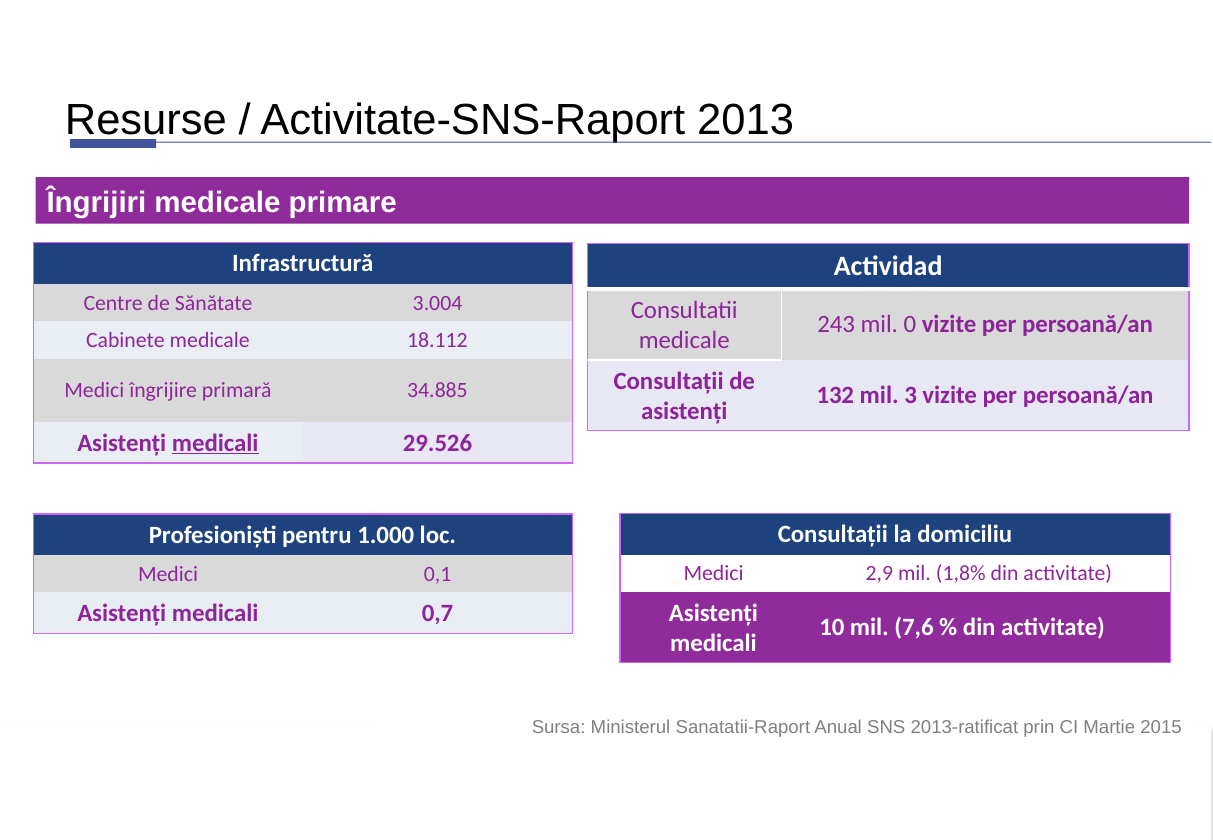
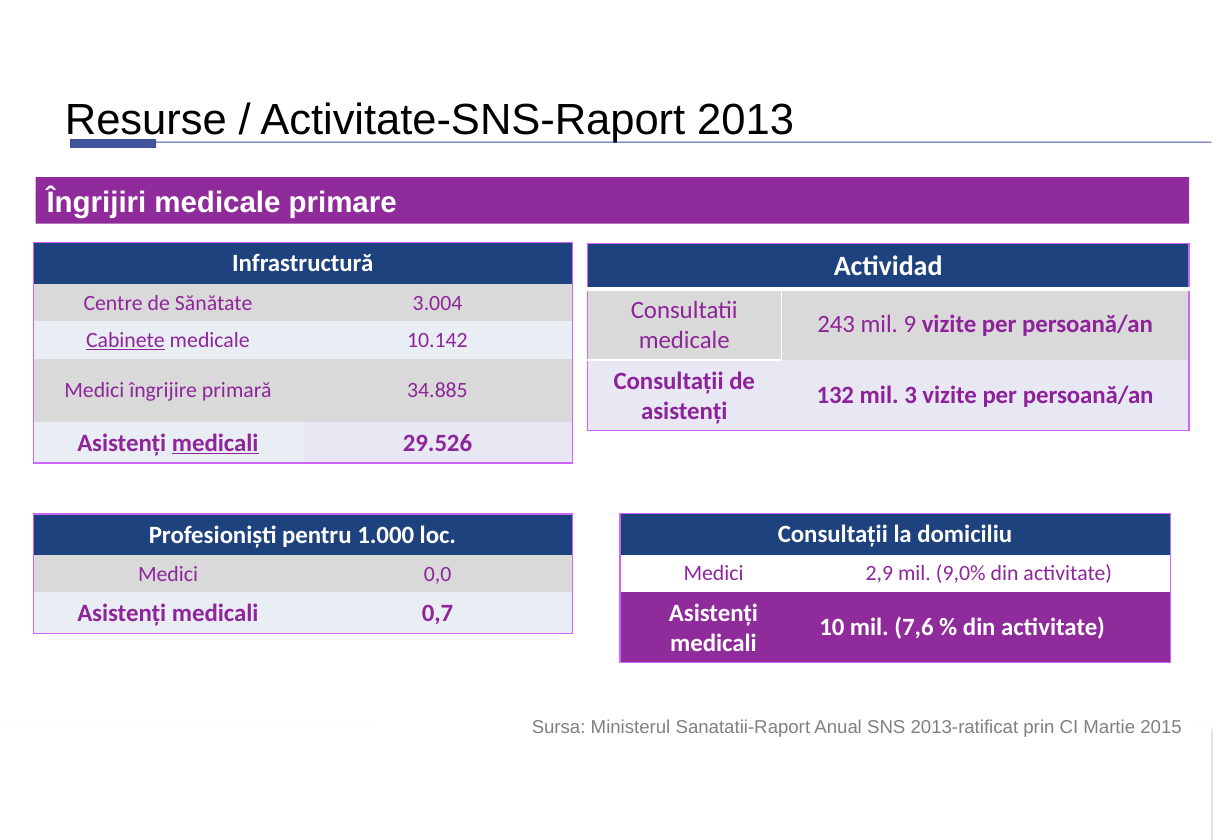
0: 0 -> 9 (910, 325)
Cabinete underline: none -> present (125, 340)
18.112: 18.112 -> 10.142 (437, 340)
1,8%: 1,8% -> 9,0% (961, 573)
0,1: 0,1 -> 0,0 (438, 574)
